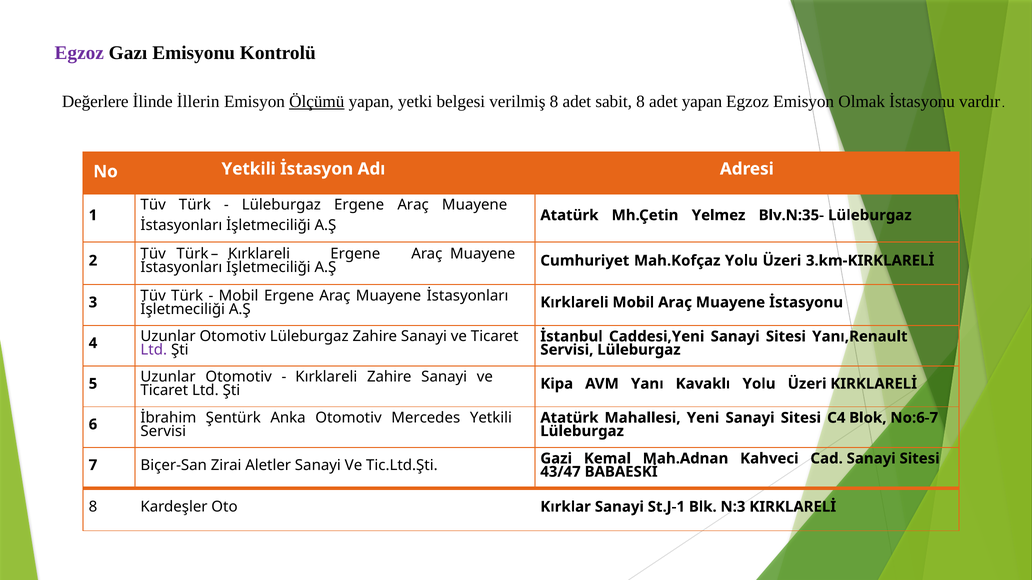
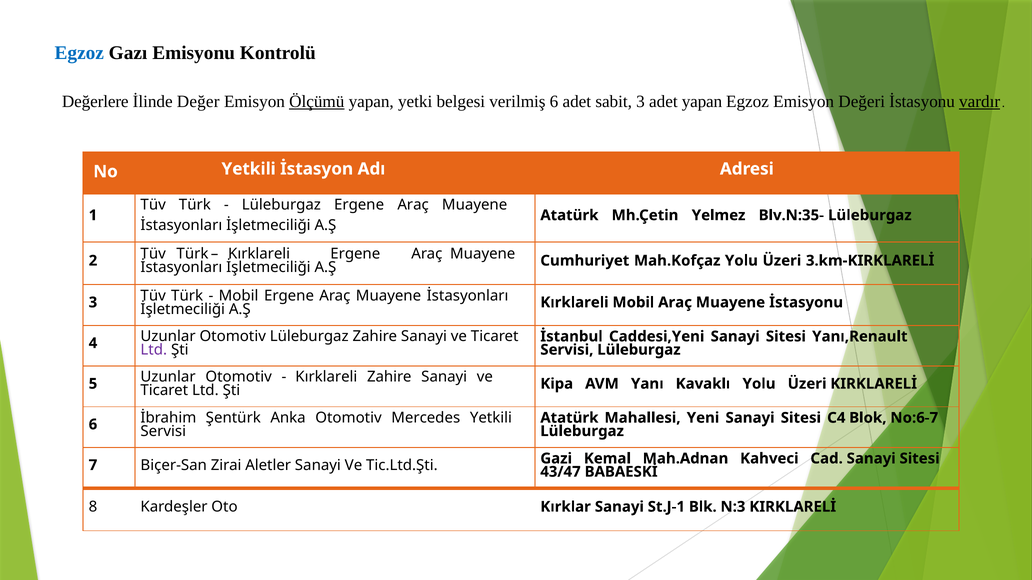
Egzoz colour: purple -> blue (79, 53)
İllerin: İllerin -> Değer (198, 102)
verilmiş 8: 8 -> 6 (554, 102)
sabit 8: 8 -> 3 (641, 102)
Olmak: Olmak -> Değeri (862, 102)
vardır underline: none -> present (980, 102)
